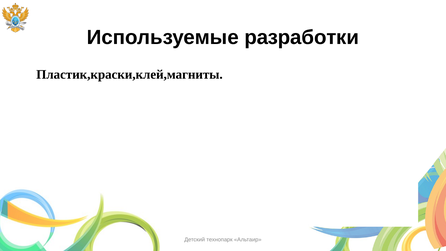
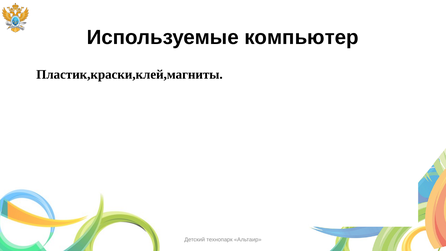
разработки: разработки -> компьютер (302, 37)
